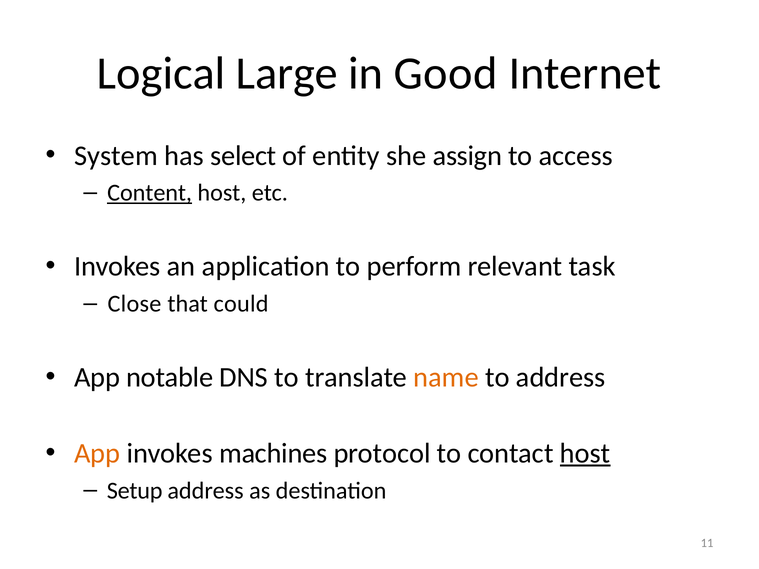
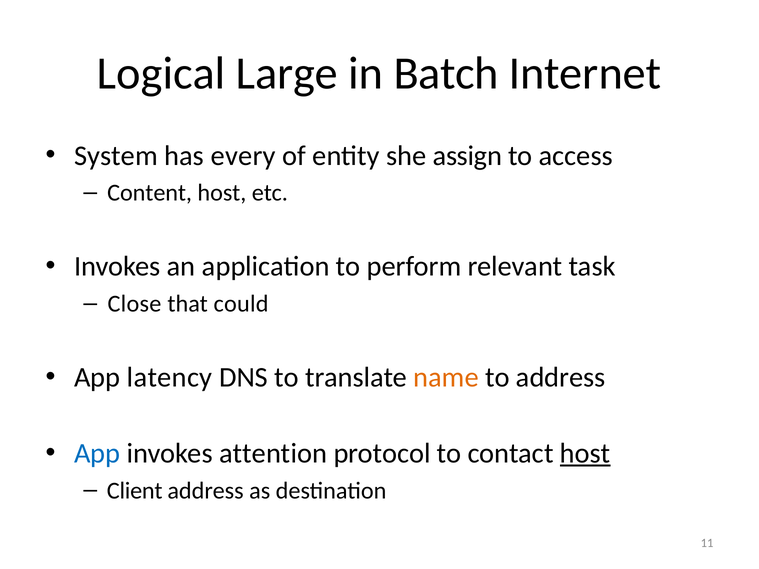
Good: Good -> Batch (446, 73)
select: select -> every (243, 156)
Content underline: present -> none (150, 193)
notable: notable -> latency (170, 378)
App colour: orange -> blue (97, 453)
machines: machines -> attention (273, 453)
Setup: Setup -> Client (135, 491)
